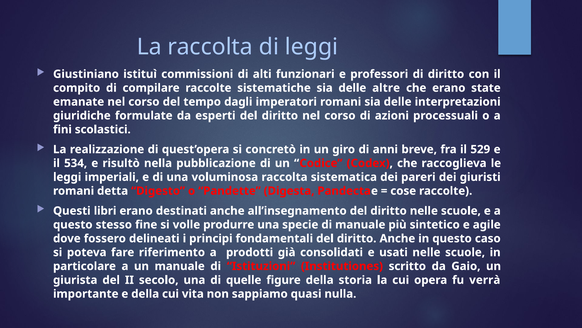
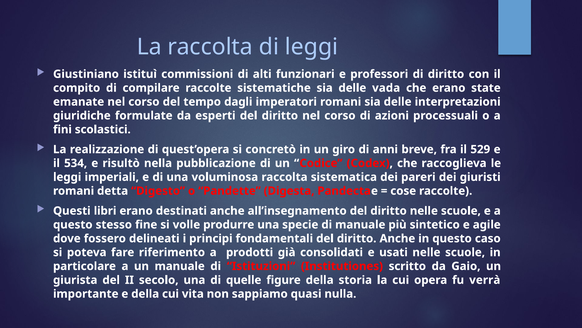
altre: altre -> vada (386, 88)
